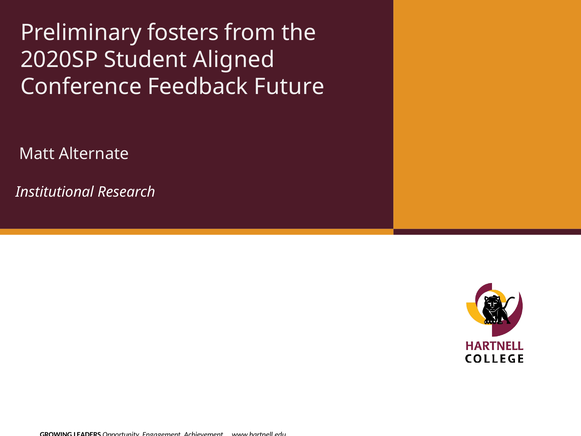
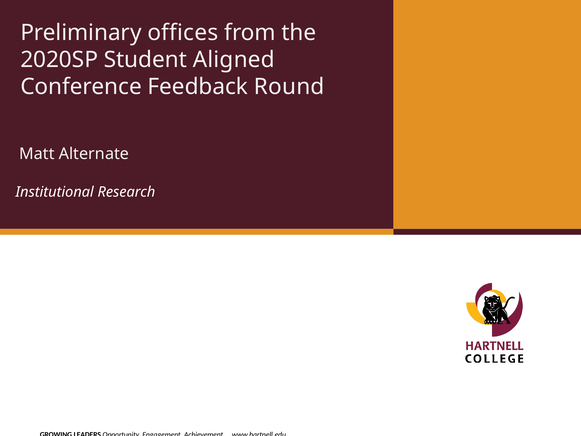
fosters: fosters -> offices (183, 33)
Future: Future -> Round (289, 87)
